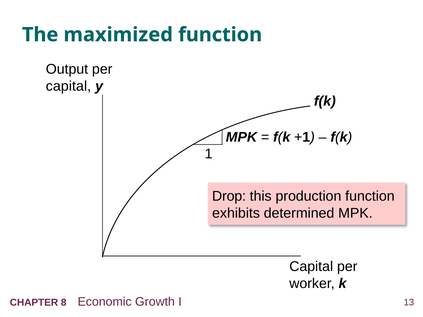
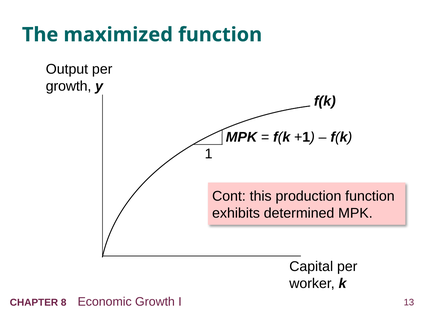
capital: capital -> growth (69, 86)
Drop: Drop -> Cont (229, 196)
